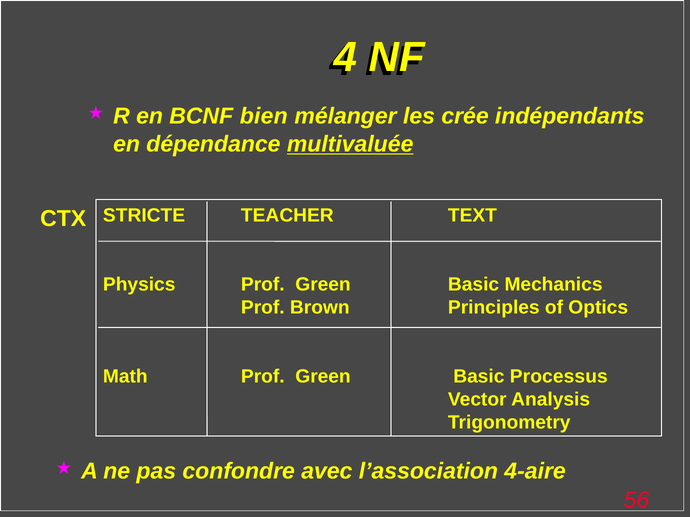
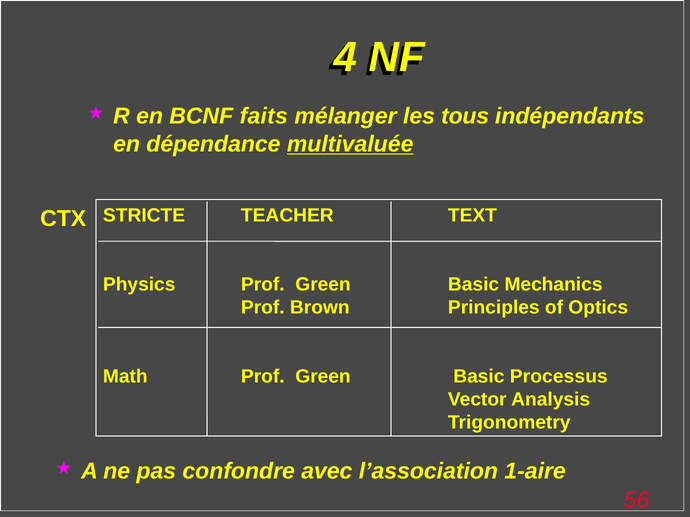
bien: bien -> faits (264, 116)
crée: crée -> tous (465, 116)
4-aire: 4-aire -> 1-aire (535, 472)
